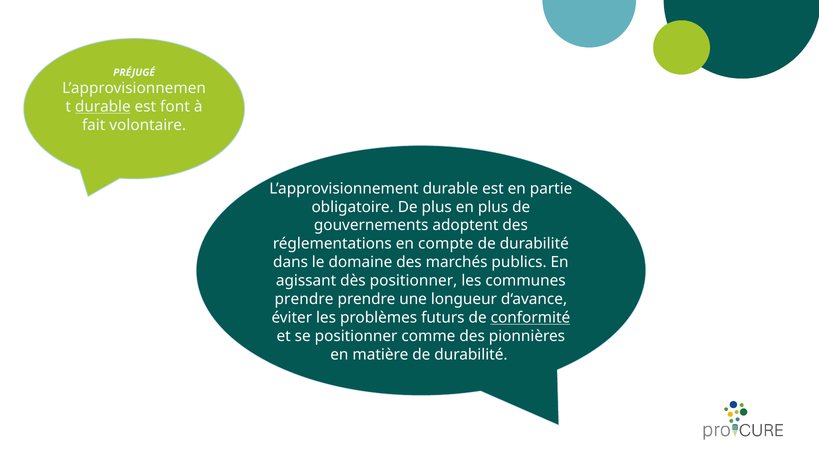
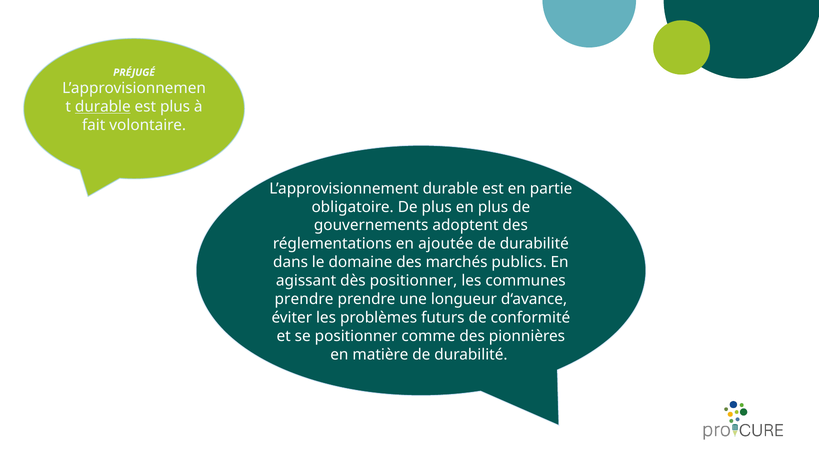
est font: font -> plus (175, 107)
compte: compte -> ajoutée (446, 244)
conformité underline: present -> none (530, 317)
